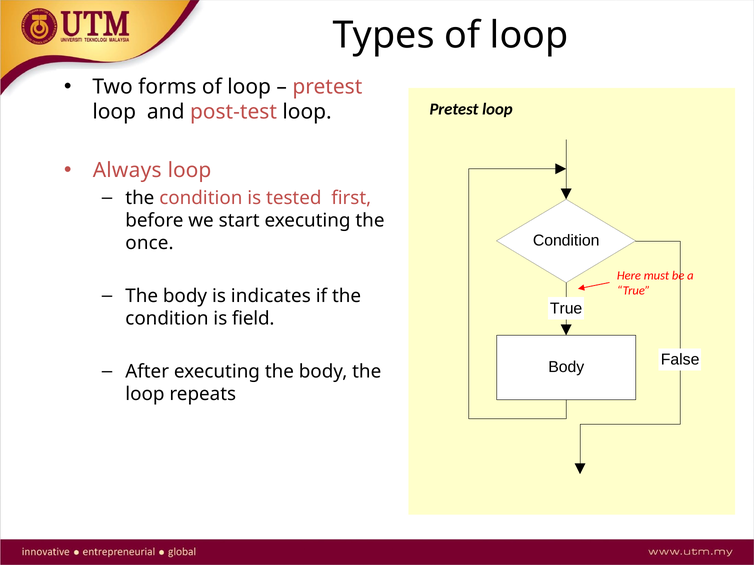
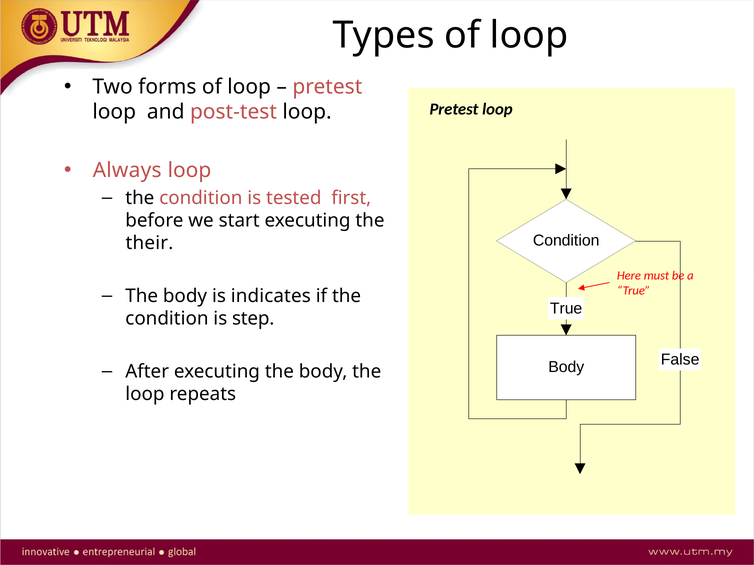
once: once -> their (149, 243)
field: field -> step (253, 319)
